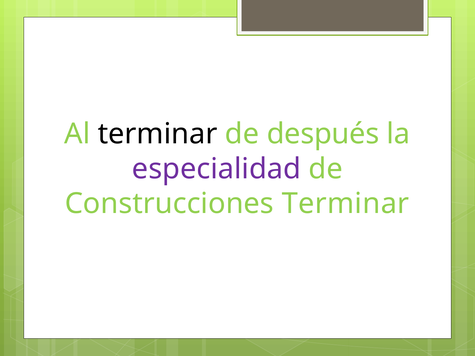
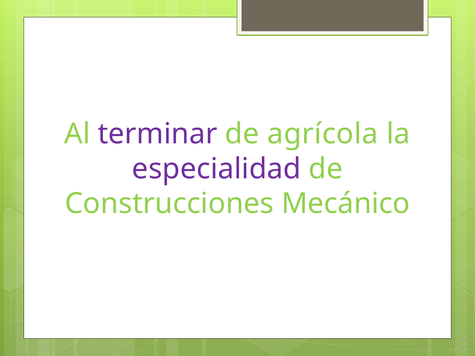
terminar colour: black -> purple (158, 134)
después: después -> agrícola (323, 134)
Construcciones Terminar: Terminar -> Mecánico (346, 204)
